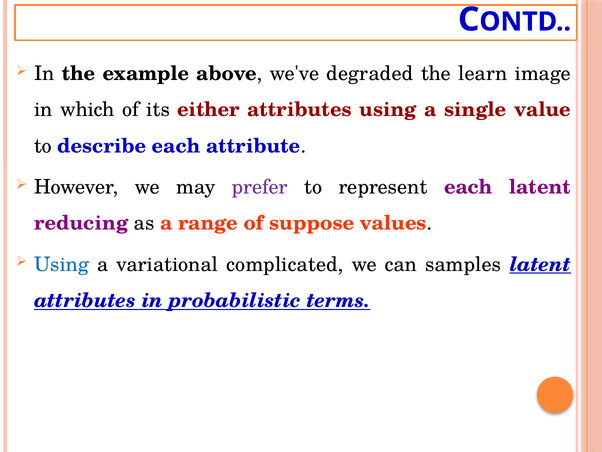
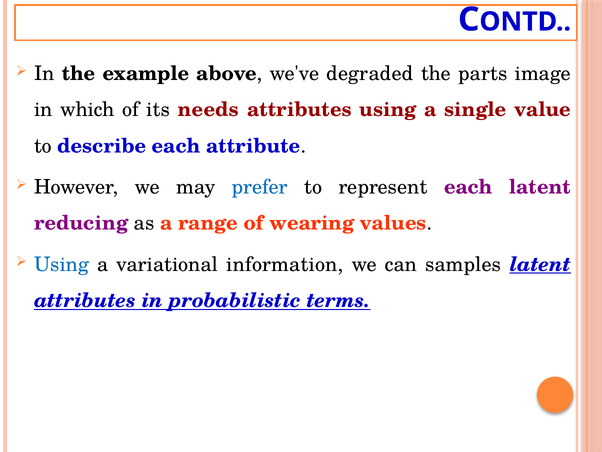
learn: learn -> parts (483, 74)
either: either -> needs (208, 110)
prefer colour: purple -> blue (260, 187)
suppose: suppose -> wearing (312, 223)
complicated: complicated -> information (285, 264)
